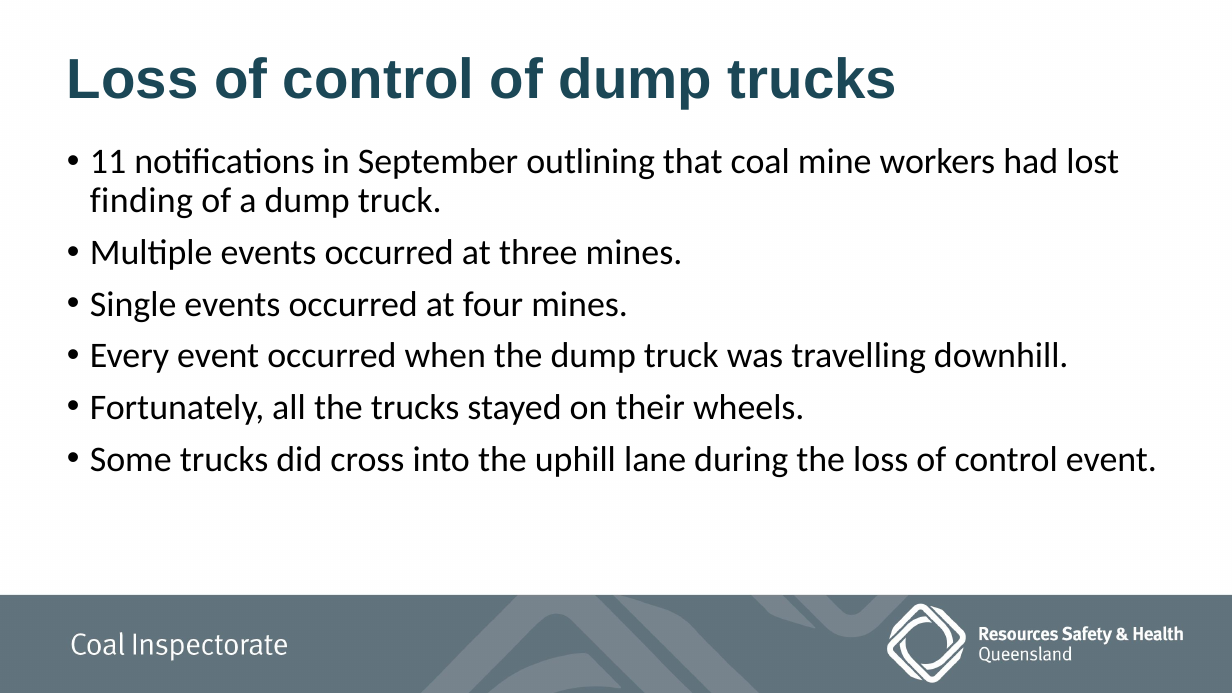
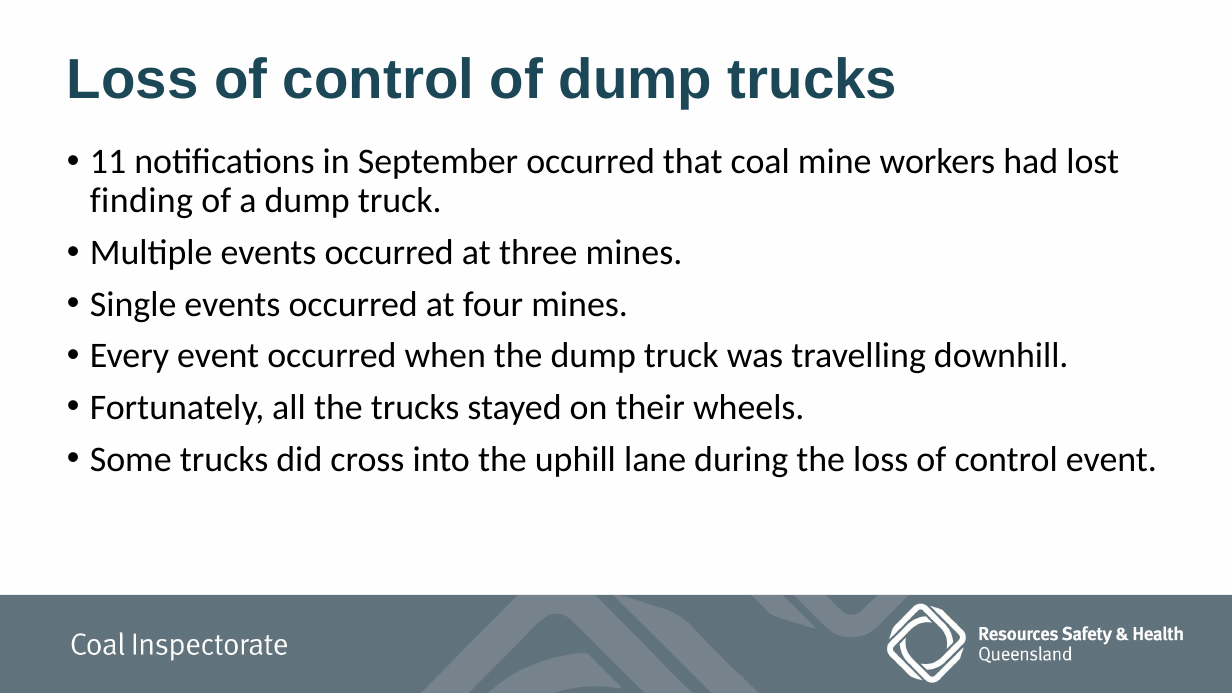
September outlining: outlining -> occurred (591, 162)
